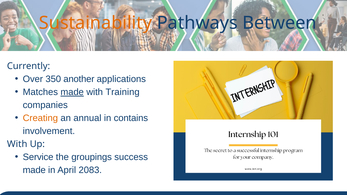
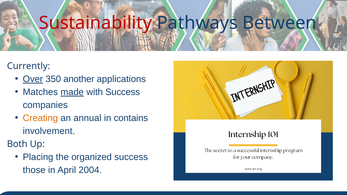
Sustainability colour: orange -> red (96, 23)
Over underline: none -> present (33, 79)
with Training: Training -> Success (123, 92)
With: With -> Both (17, 144)
Service: Service -> Placing (38, 157)
groupings: groupings -> organized (92, 157)
made: made -> those (34, 170)
2083: 2083 -> 2004 (90, 170)
